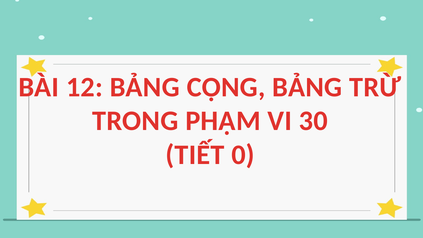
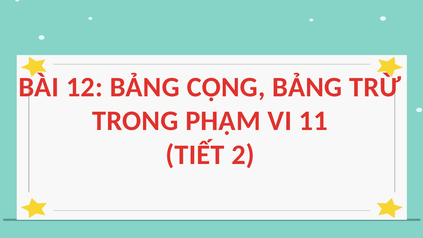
30: 30 -> 11 (313, 121)
0: 0 -> 2 (243, 155)
